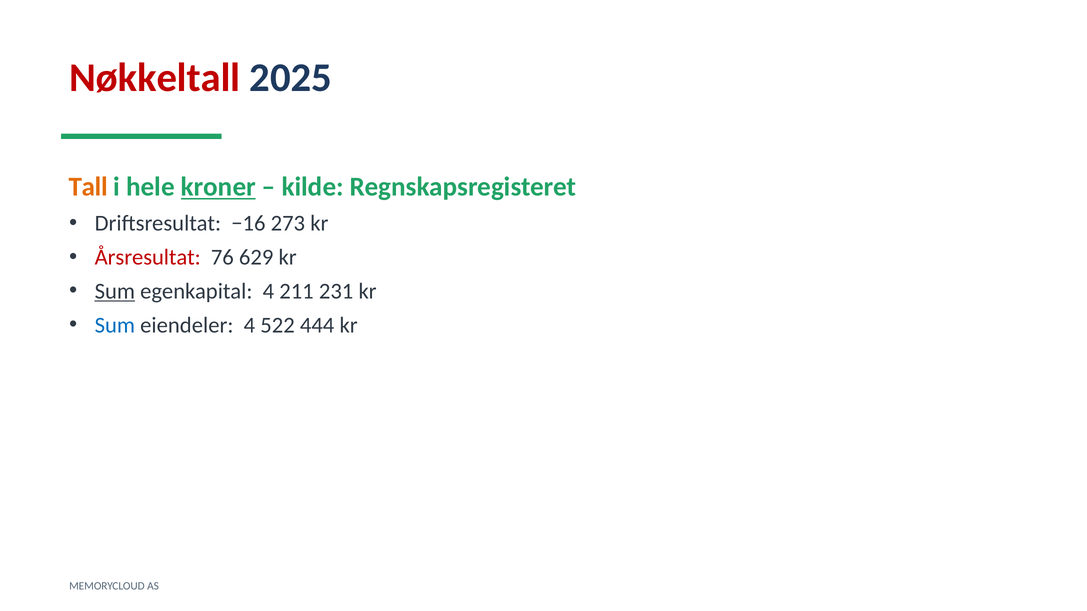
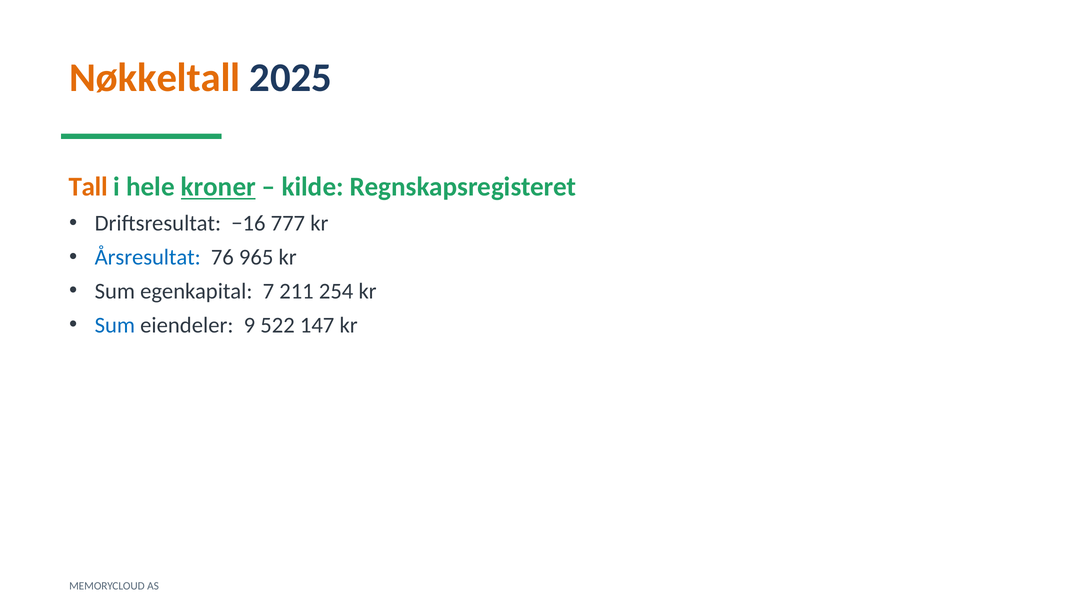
Nøkkeltall colour: red -> orange (155, 78)
273: 273 -> 777 (288, 224)
Årsresultat colour: red -> blue (148, 258)
629: 629 -> 965 (256, 258)
Sum underline: present -> none (115, 291)
egenkapital 4: 4 -> 7 (268, 291)
231: 231 -> 254 (336, 291)
eiendeler 4: 4 -> 9 (249, 325)
444: 444 -> 147 (317, 325)
